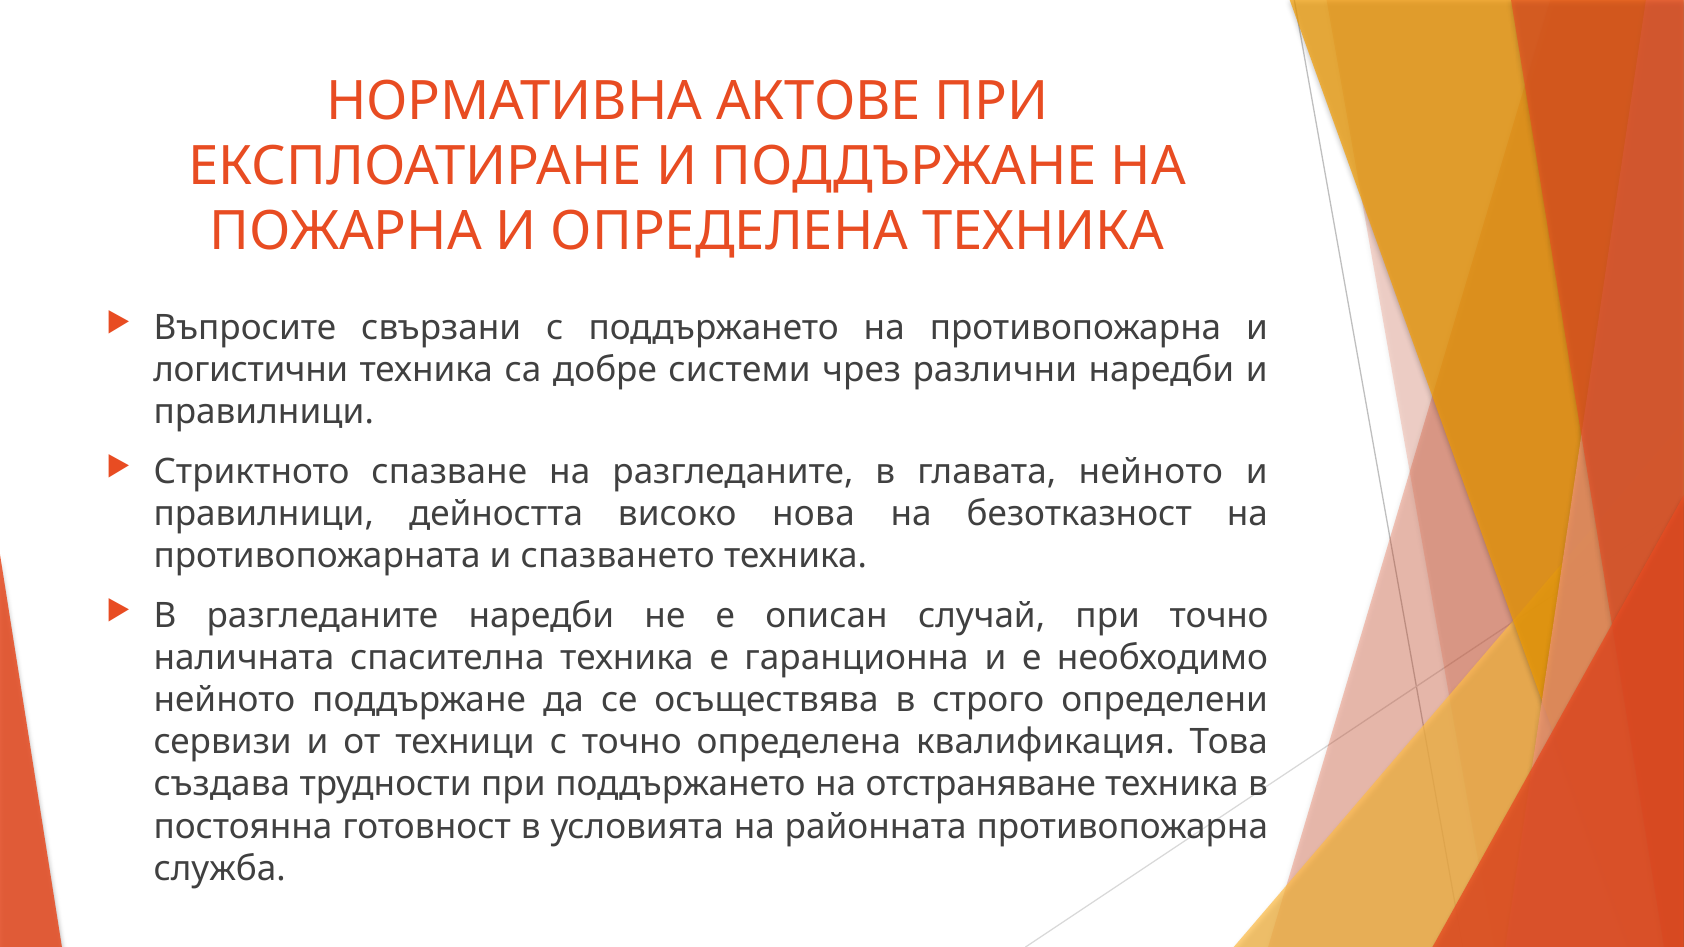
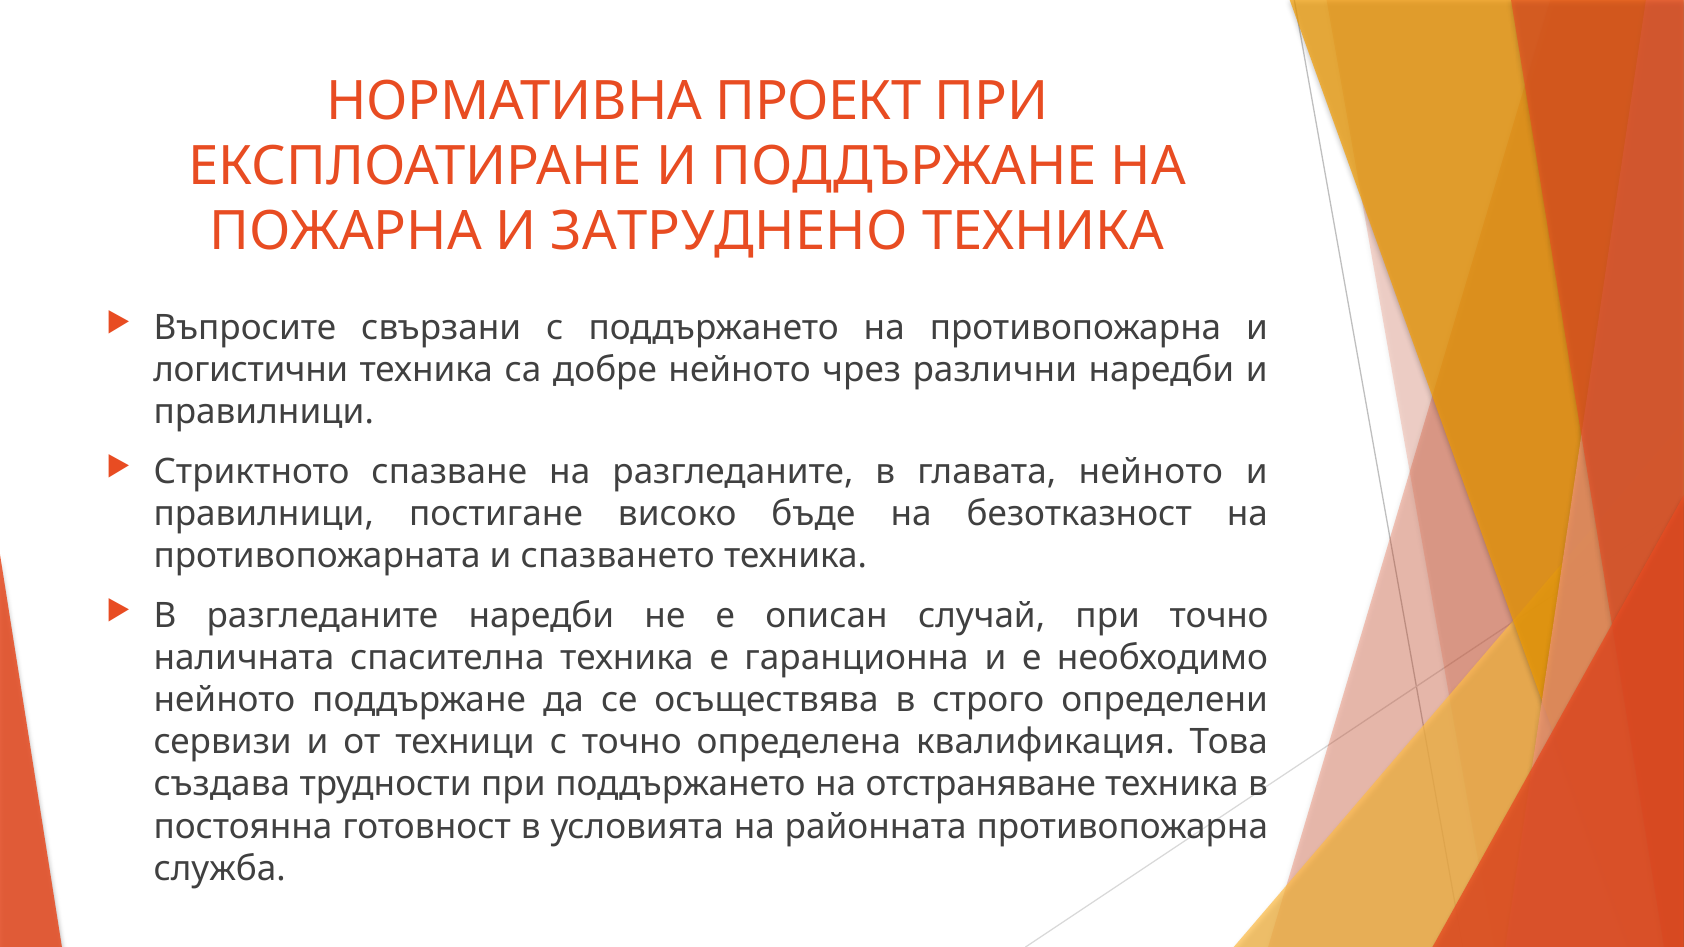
АКТОВЕ: АКТОВЕ -> ПРОЕКТ (819, 101)
И ОПРЕДЕЛЕНА: ОПРЕДЕЛЕНА -> ЗАТРУДНЕНО (729, 232)
добре системи: системи -> нейното (740, 370)
дейността: дейността -> постигане (496, 514)
нова: нова -> бъде (813, 514)
